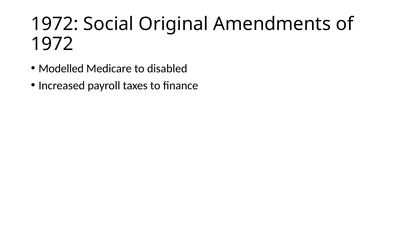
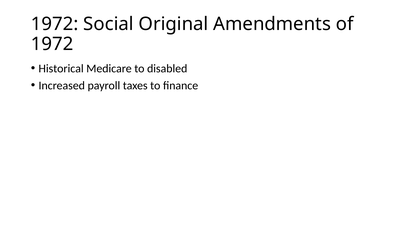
Modelled: Modelled -> Historical (61, 69)
